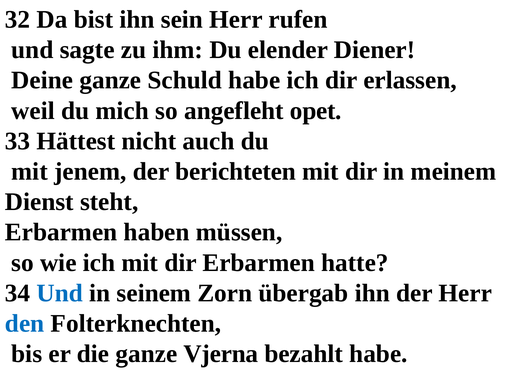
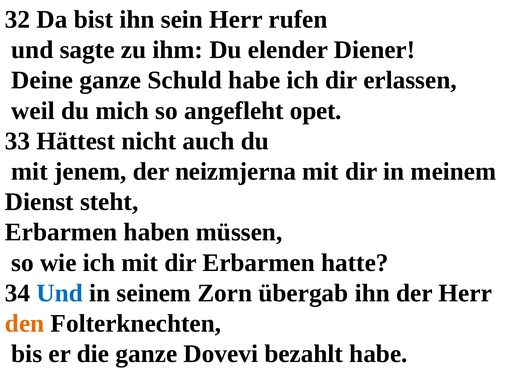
berichteten: berichteten -> neizmjerna (236, 171)
den colour: blue -> orange (25, 323)
Vjerna: Vjerna -> Dovevi (221, 353)
